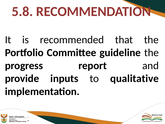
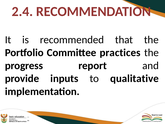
5.8: 5.8 -> 2.4 (22, 11)
guideline: guideline -> practices (120, 53)
